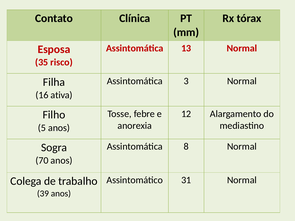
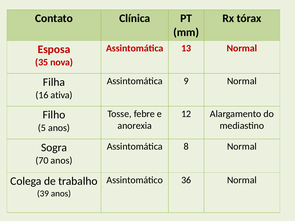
risco: risco -> nova (62, 62)
3: 3 -> 9 (186, 81)
31: 31 -> 36 (186, 180)
